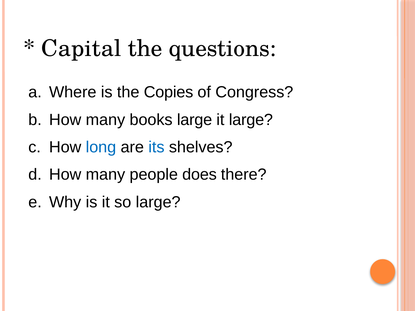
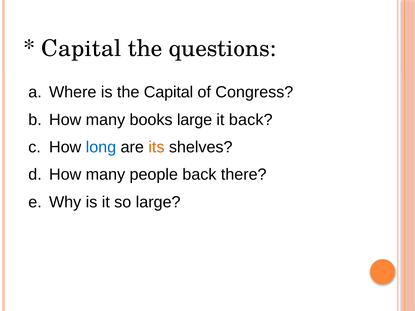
the Copies: Copies -> Capital (169, 92)
it large: large -> back (251, 120)
its colour: blue -> orange (156, 147)
people does: does -> back (199, 175)
